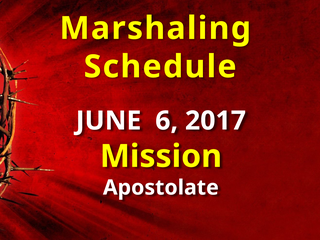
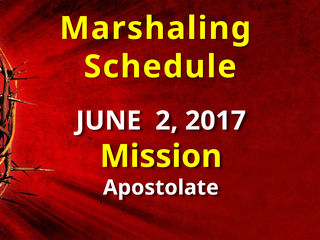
6: 6 -> 2 (167, 121)
